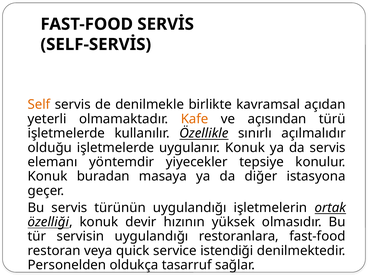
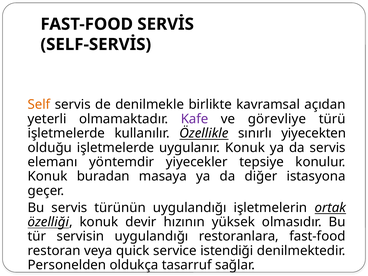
Kafe colour: orange -> purple (195, 119)
açısından: açısından -> görevliye (277, 119)
açılmalıdır: açılmalıdır -> yiyecekten (314, 133)
